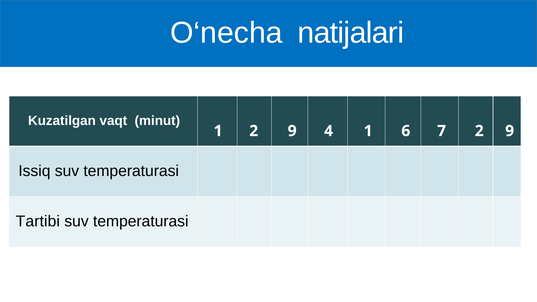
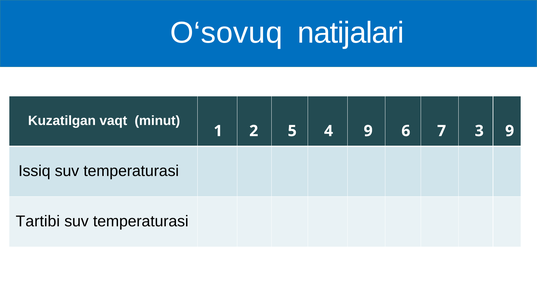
O‘necha: O‘necha -> O‘sovuq (226, 33)
1 2 9: 9 -> 5 (292, 131)
4 1: 1 -> 9 (368, 131)
7 2: 2 -> 3 (479, 131)
